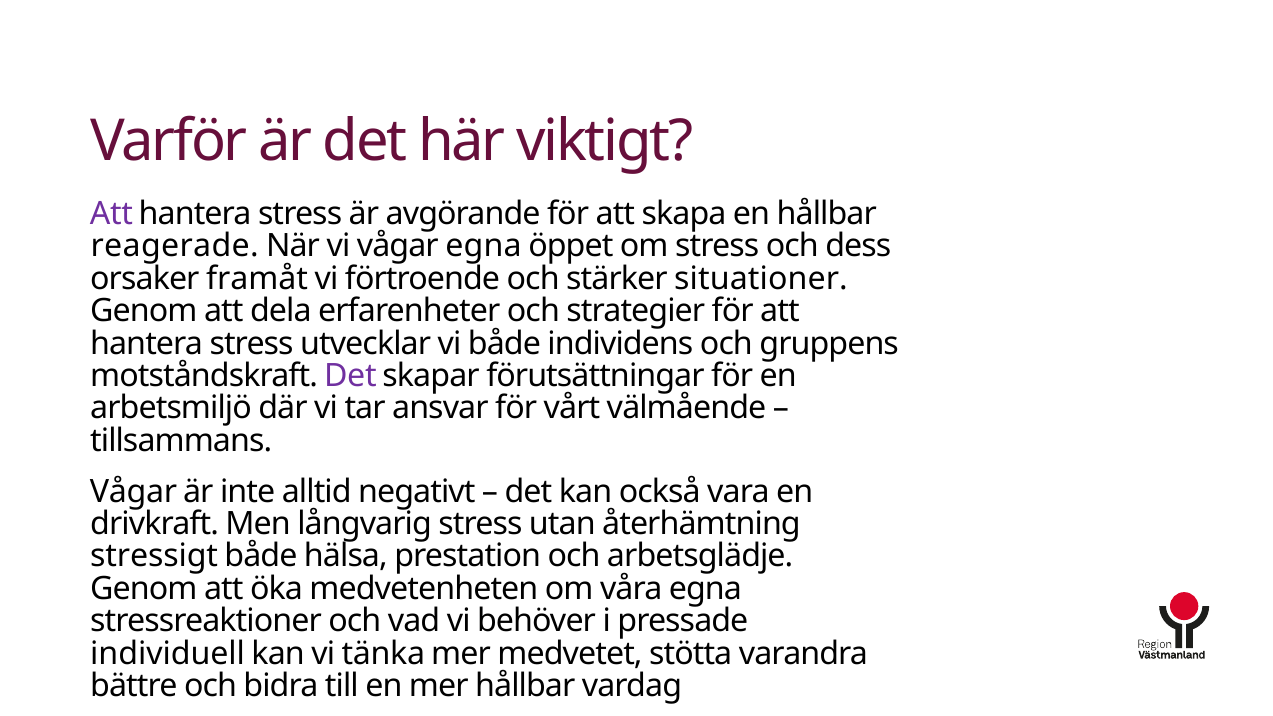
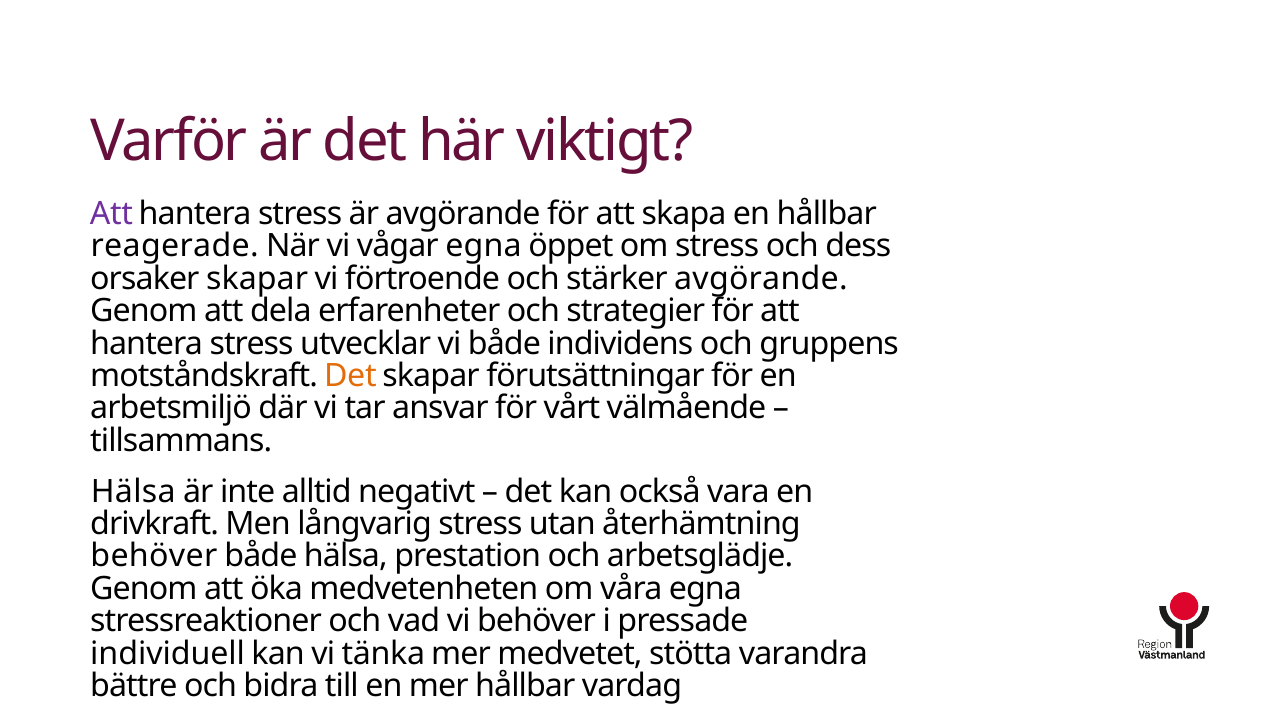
orsaker framåt: framåt -> skapar (257, 279)
stärker situationer: situationer -> avgörande (761, 279)
Det colour: purple -> orange (350, 376)
Vågar: Vågar -> Hälsa (133, 492)
stressigt: stressigt -> behöver (154, 556)
